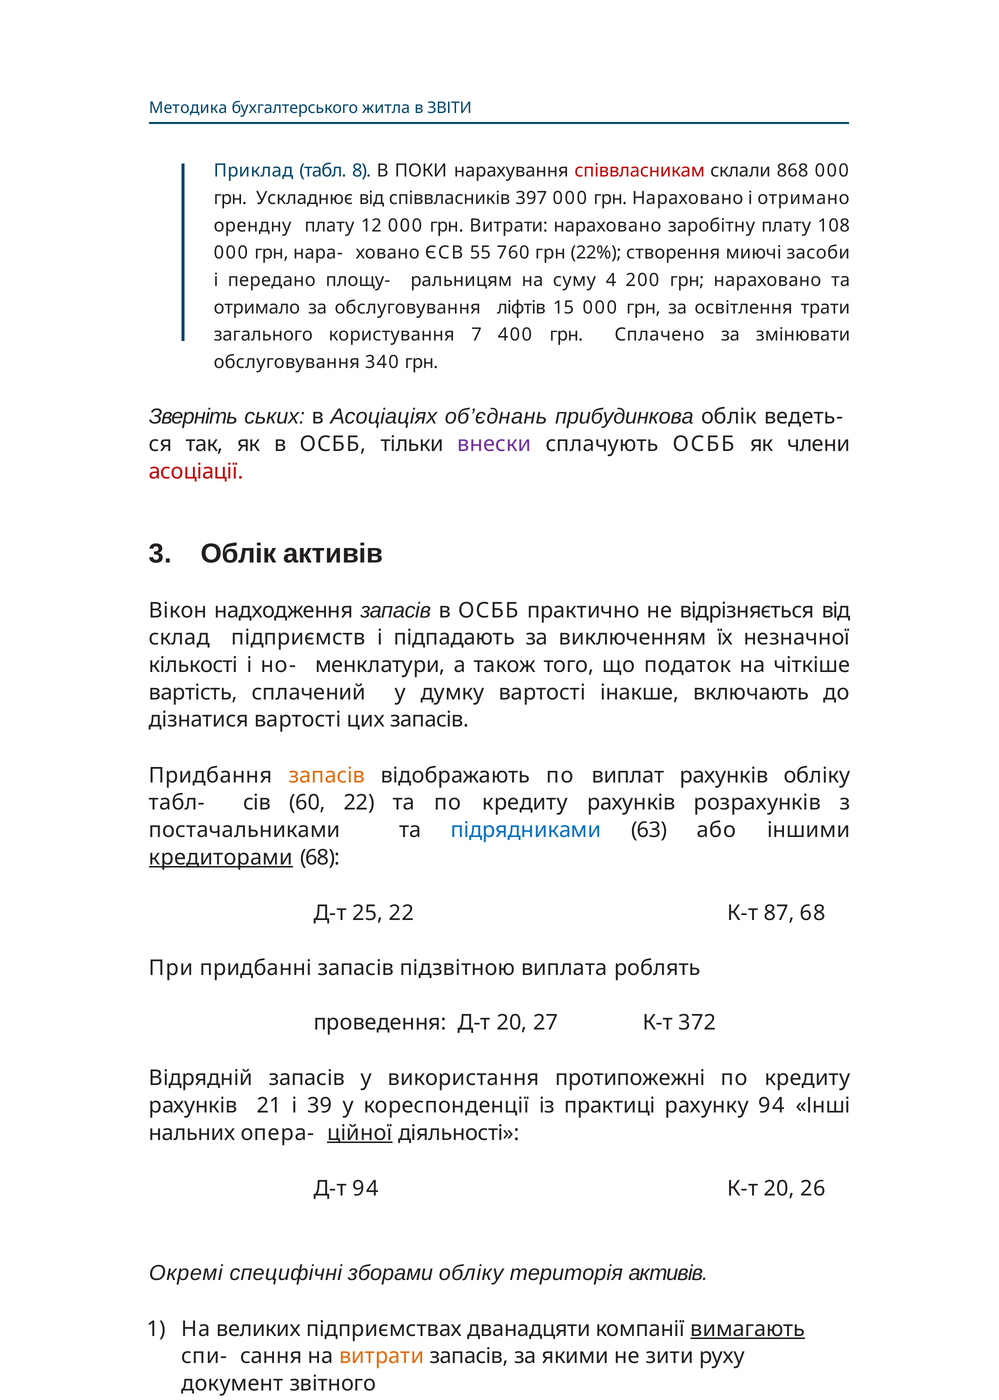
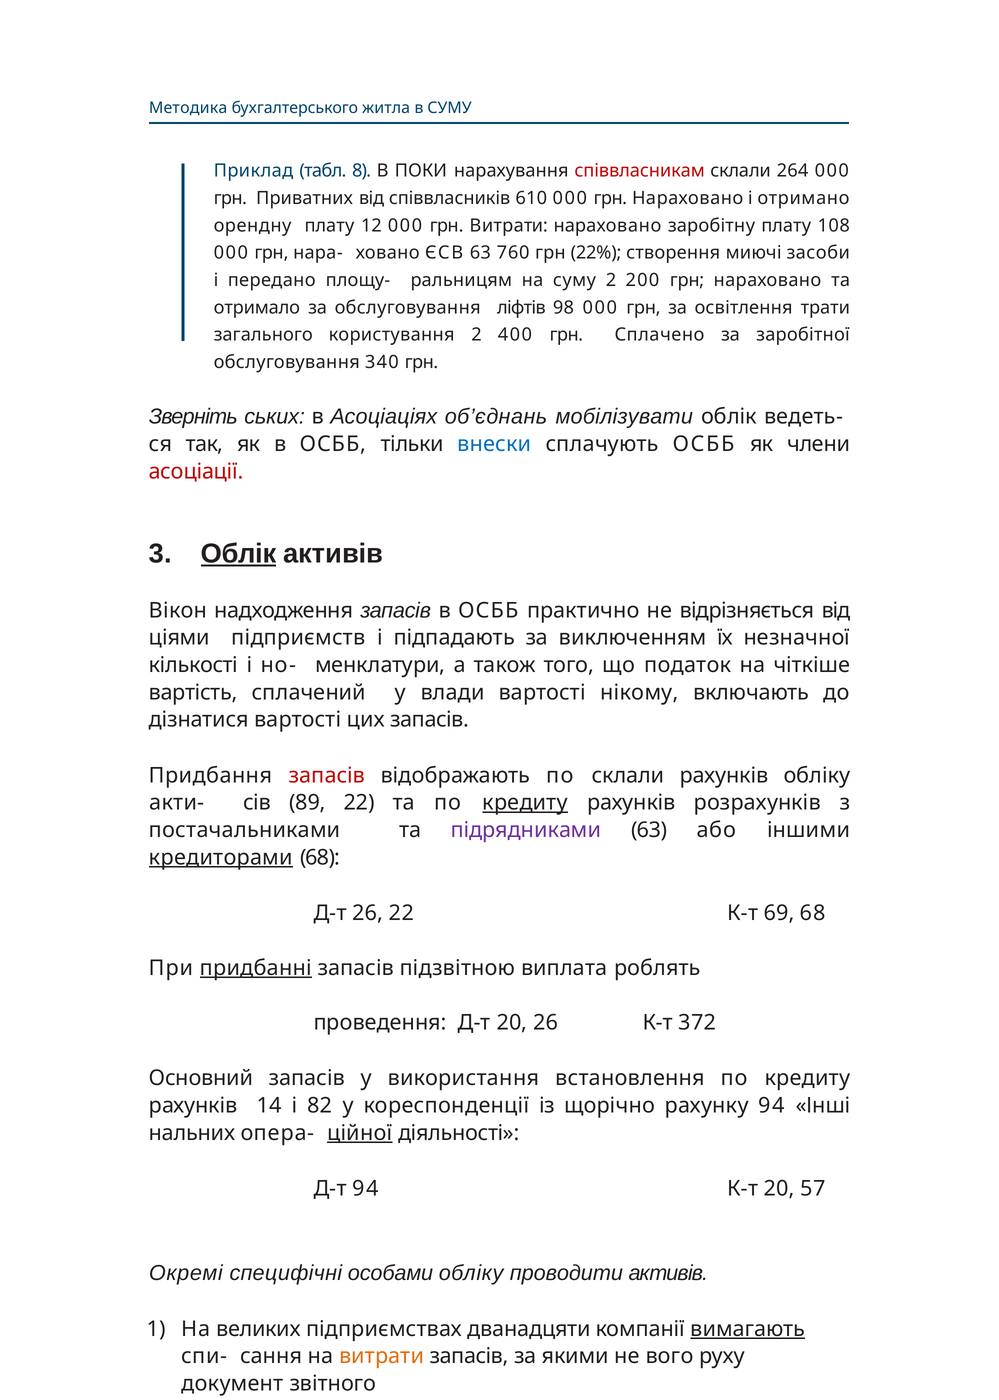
в ЗВІТИ: ЗВІТИ -> СУМУ (449, 108)
868: 868 -> 264 (793, 171)
Ускладнює: Ускладнює -> Приватних (304, 198)
397: 397 -> 610 (531, 198)
ЄСВ 55: 55 -> 63 (480, 253)
суму 4: 4 -> 2 (611, 280)
15: 15 -> 98 (563, 308)
користування 7: 7 -> 2 (477, 335)
змінювати: змінювати -> заробітної (803, 335)
прибудинкова: прибудинкова -> мобілізувати (624, 417)
внески colour: purple -> blue (494, 444)
Облік underline: none -> present (238, 554)
склад: склад -> ціями (179, 638)
думку: думку -> влади (453, 693)
інакше: інакше -> нікому (639, 693)
запасів colour: orange -> red (327, 776)
по виплат: виплат -> склали (628, 776)
табл-: табл- -> акти- (177, 803)
60: 60 -> 89 (307, 803)
кредиту underline: none -> present (525, 803)
підрядниками colour: blue -> purple (526, 830)
Д-т 25: 25 -> 26 (368, 913)
87: 87 -> 69 (779, 913)
придбанні underline: none -> present (256, 968)
20 27: 27 -> 26 (546, 1023)
Відрядній: Відрядній -> Основний (201, 1078)
протипожежні: протипожежні -> встановлення (630, 1078)
21: 21 -> 14 (269, 1106)
39: 39 -> 82 (320, 1106)
практиці: практиці -> щорічно (610, 1106)
26: 26 -> 57 (813, 1189)
зборами: зборами -> особами (391, 1273)
територія: територія -> проводити (566, 1273)
зити: зити -> вого (670, 1357)
